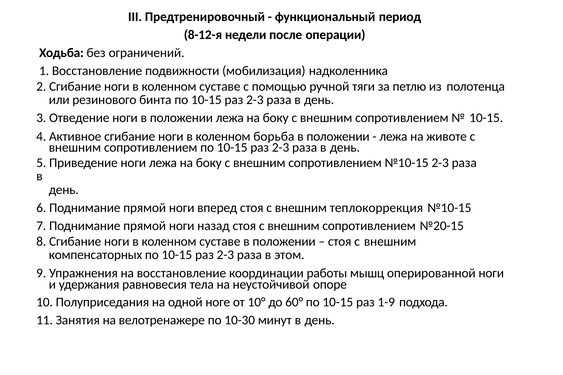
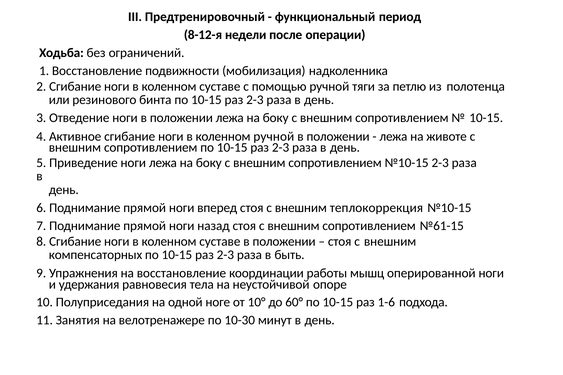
коленном борьба: борьба -> ручной (274, 137)
№20-15: №20-15 -> №61-15 (442, 226)
этом: этом -> быть (289, 255)
1-9: 1-9 -> 1-6 (386, 302)
